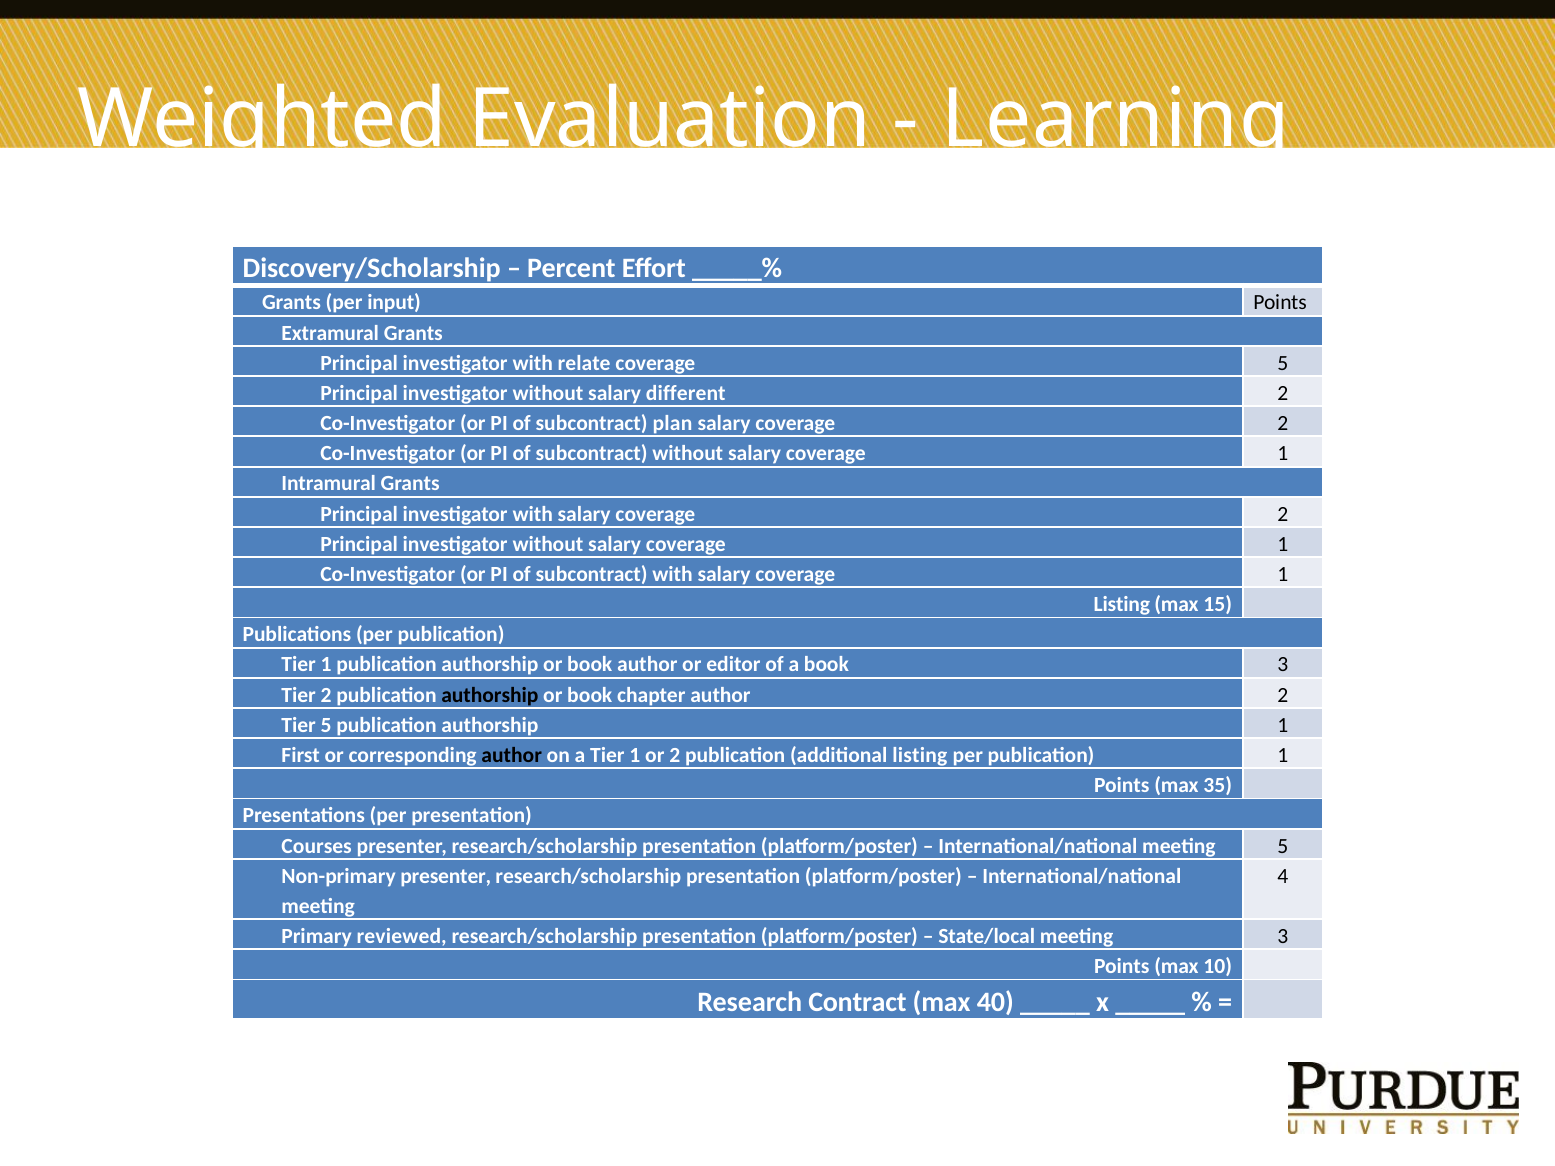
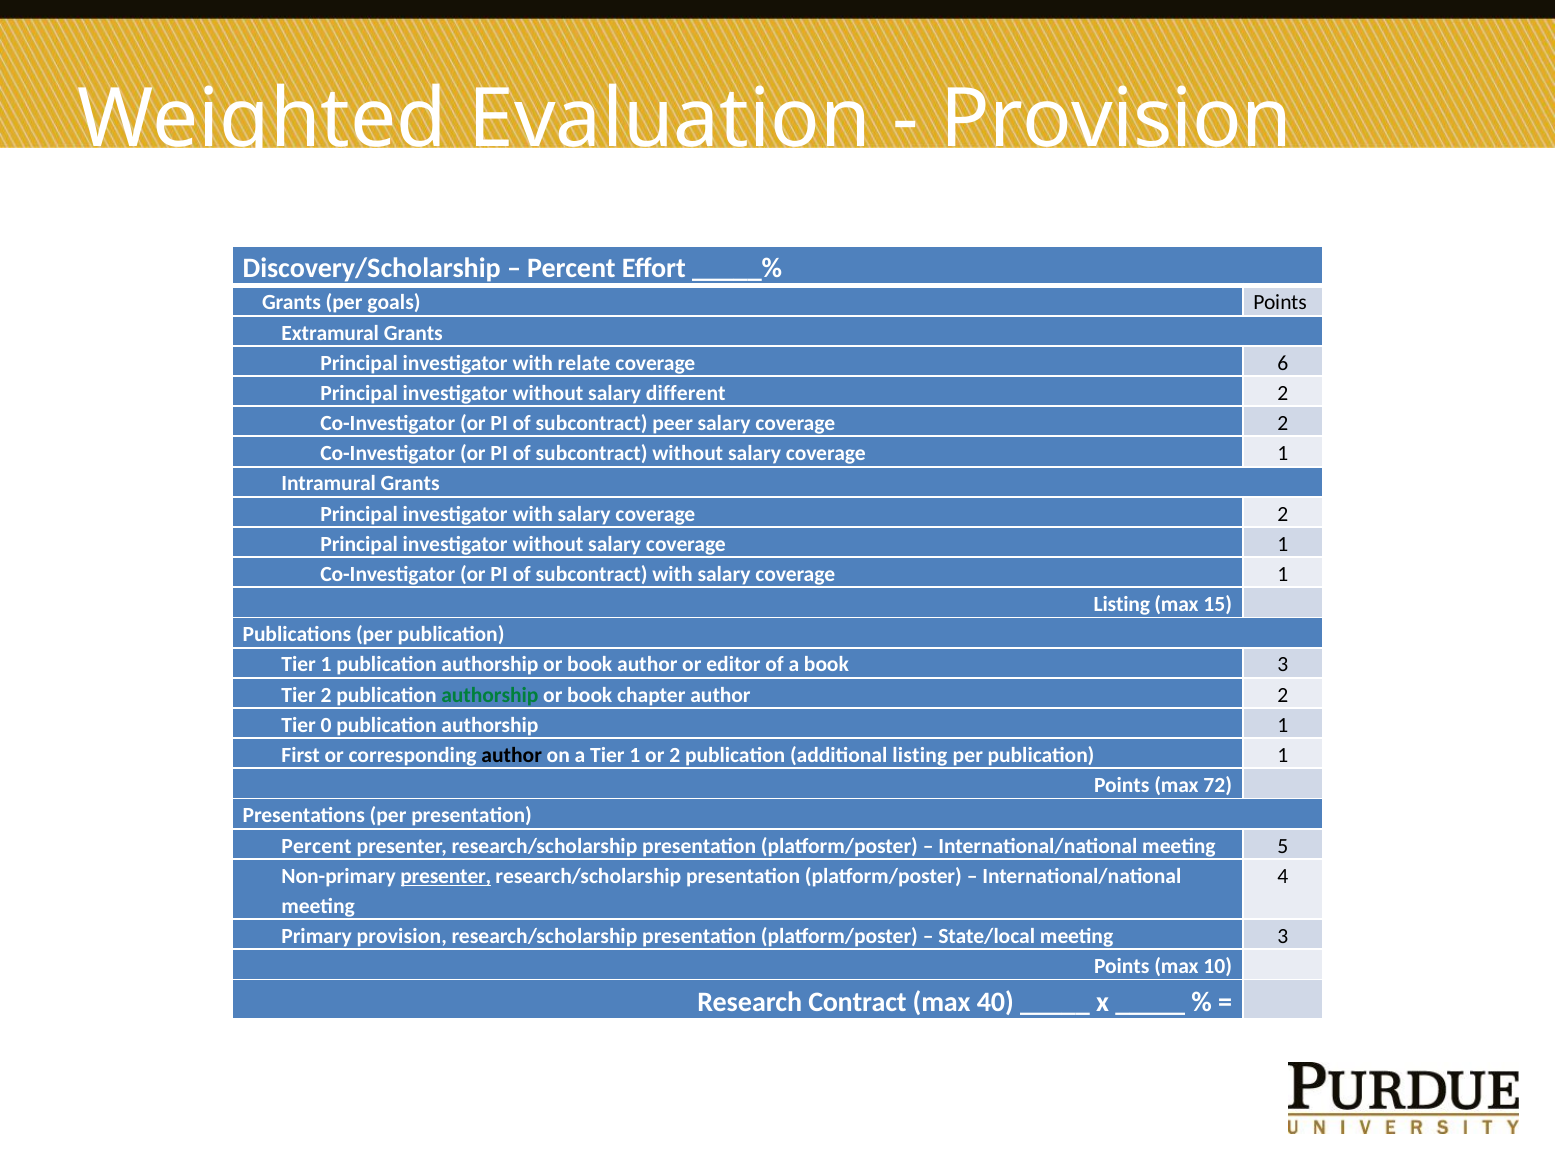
Learning: Learning -> Provision (1116, 119)
input: input -> goals (394, 303)
coverage 5: 5 -> 6 (1283, 363)
plan: plan -> peer (673, 424)
authorship colour: black -> green (490, 695)
Tier 5: 5 -> 0 (326, 725)
35: 35 -> 72 (1218, 786)
Courses: Courses -> Percent (317, 846)
presenter underline: none -> present (446, 876)
Primary reviewed: reviewed -> provision (402, 937)
